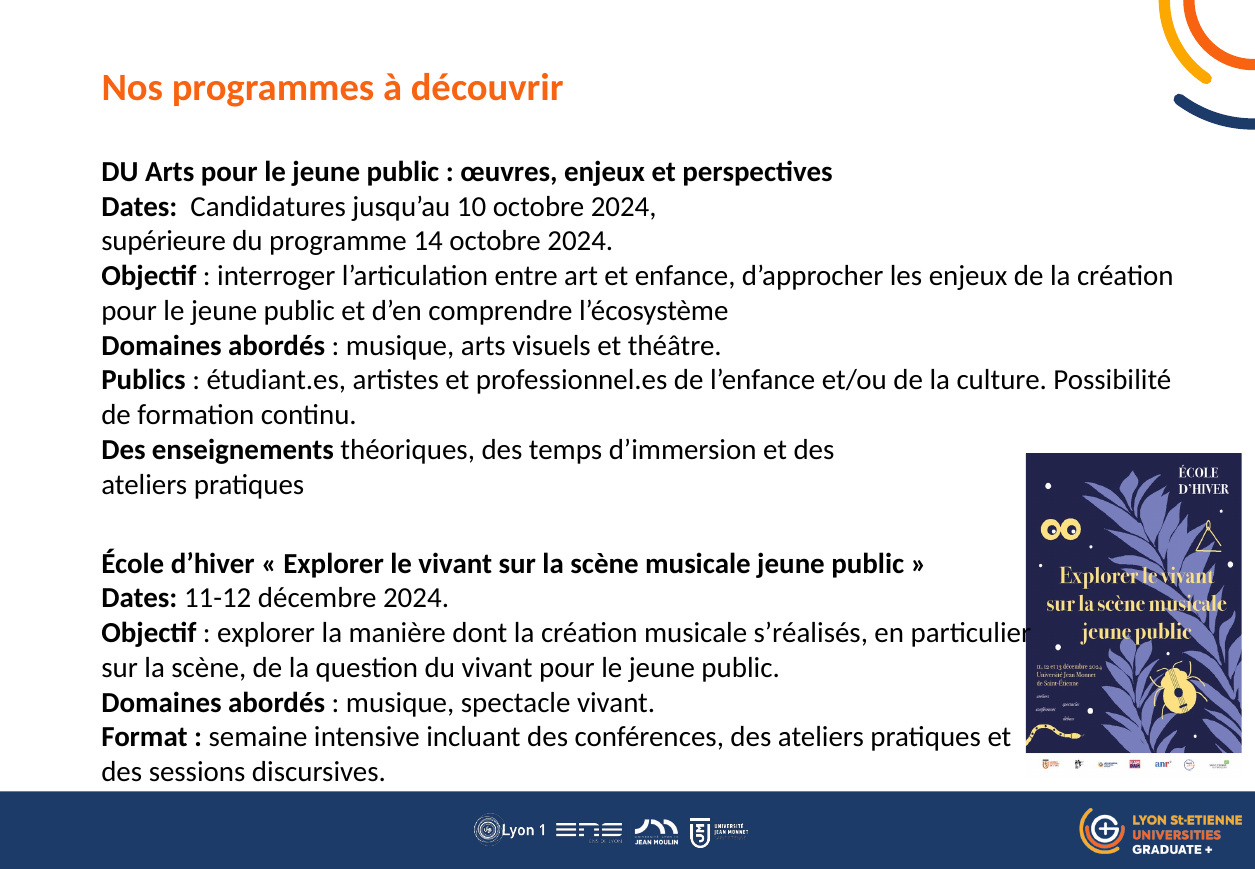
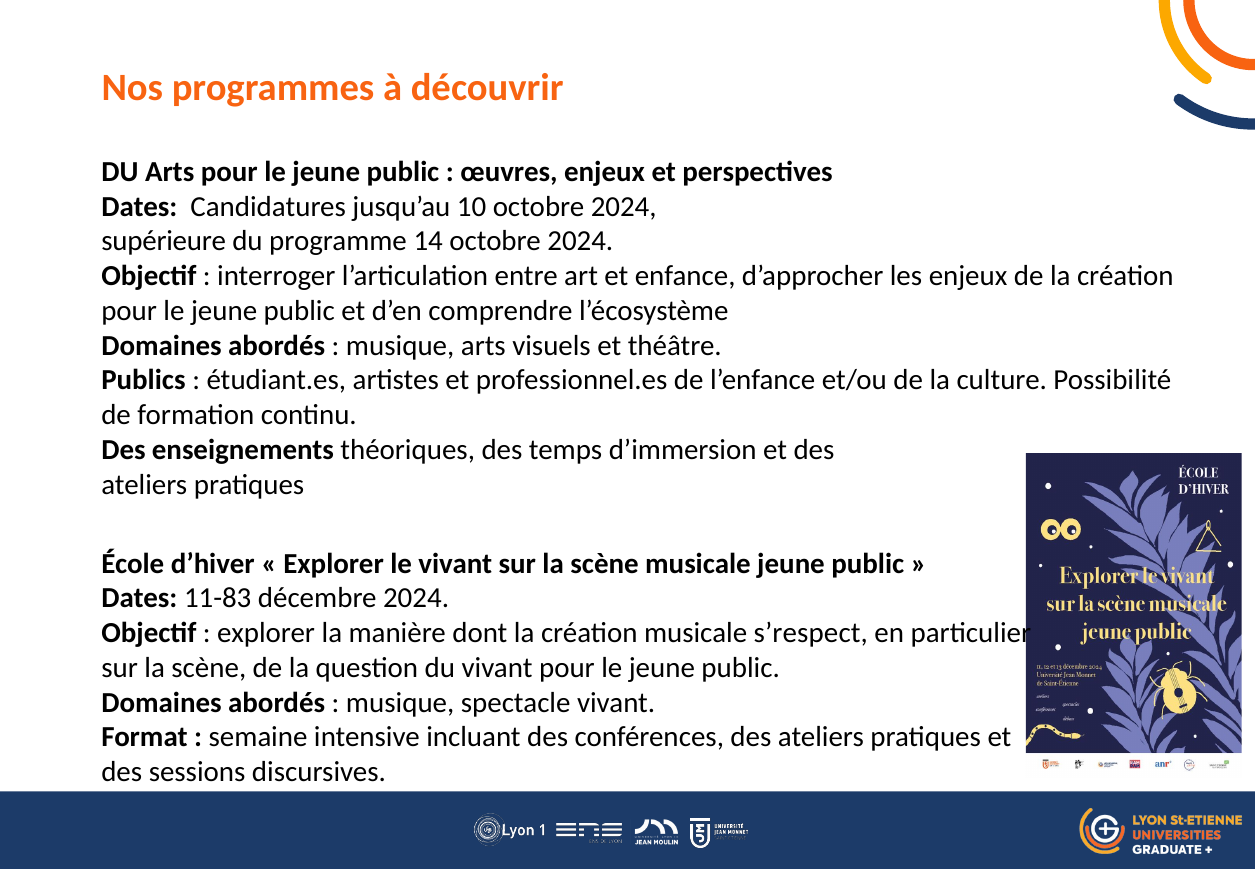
11-12: 11-12 -> 11-83 (218, 598)
s’réalisés: s’réalisés -> s’respect (811, 633)
